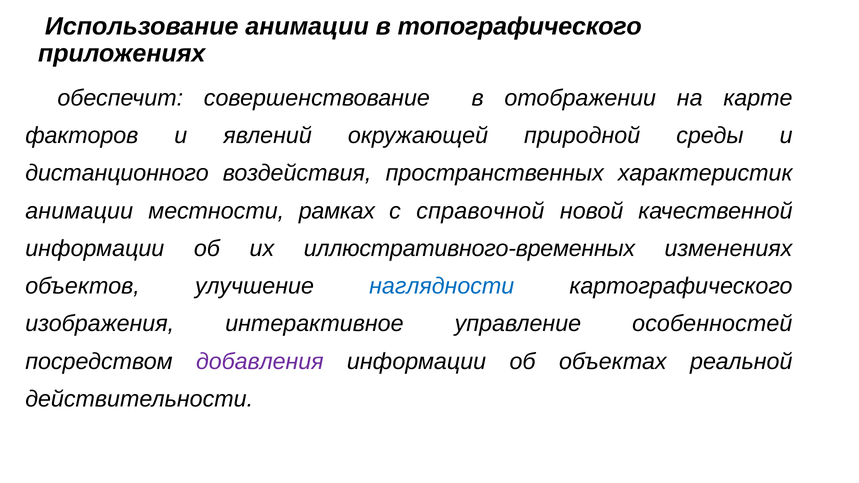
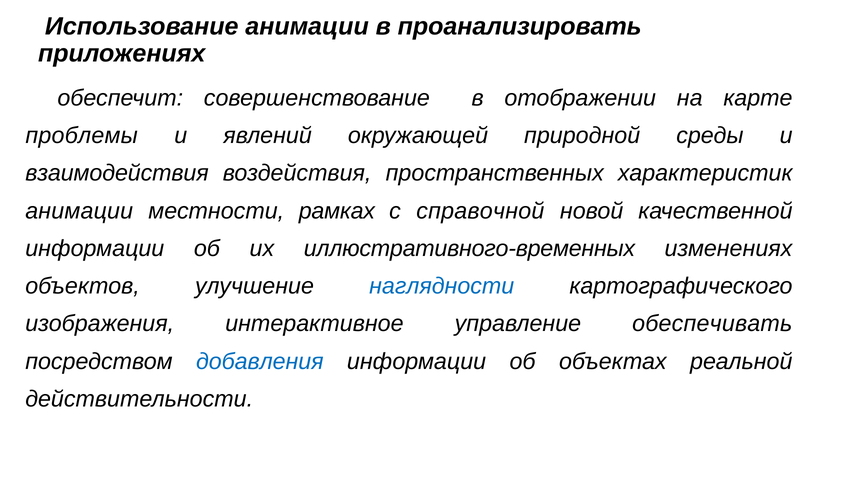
топографического: топографического -> проанализировать (520, 26)
факторов: факторов -> проблемы (82, 136)
дистанционного: дистанционного -> взаимодействия (117, 173)
особенностей: особенностей -> обеспечивать (712, 324)
добавления colour: purple -> blue (260, 362)
